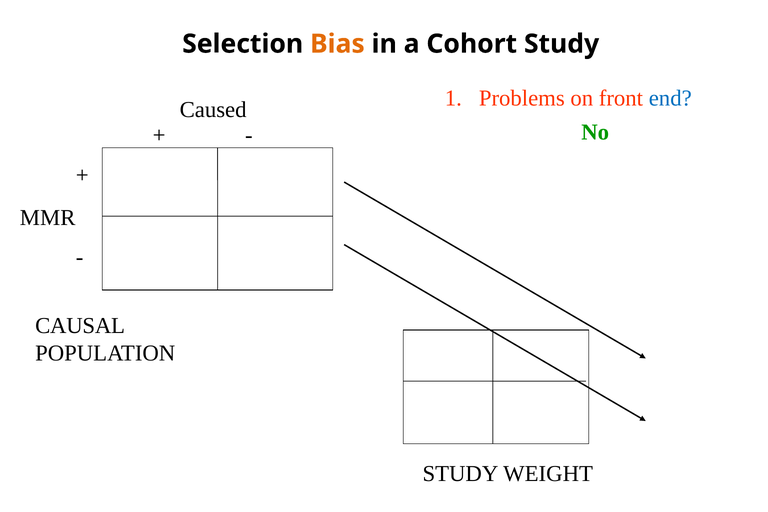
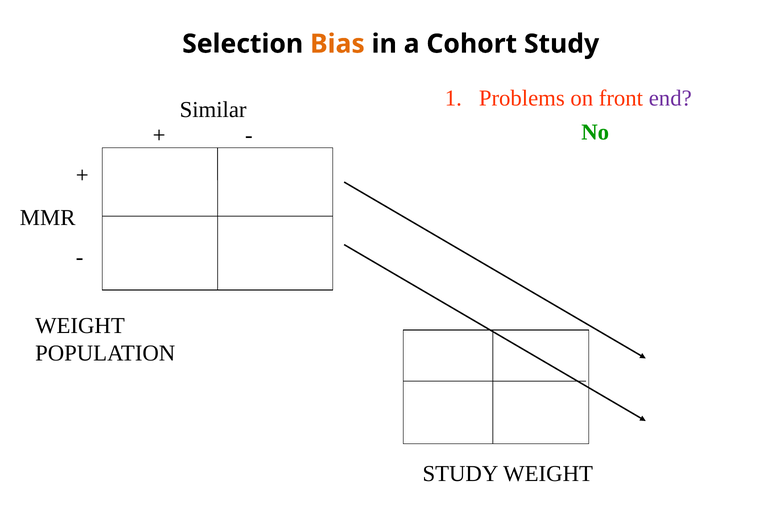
end colour: blue -> purple (670, 98)
Caused: Caused -> Similar (213, 110)
CAUSAL: CAUSAL -> WEIGHT (80, 326)
